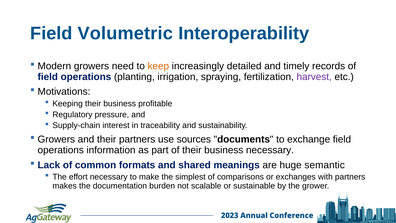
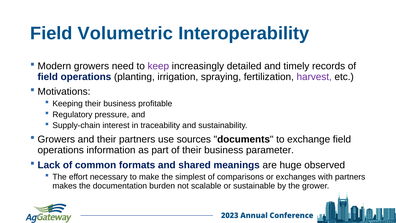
keep colour: orange -> purple (158, 66)
business necessary: necessary -> parameter (270, 150)
semantic: semantic -> observed (325, 165)
